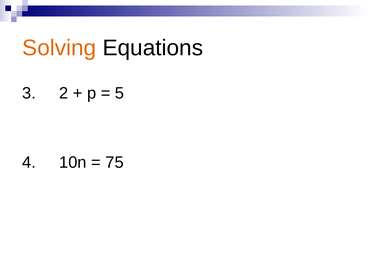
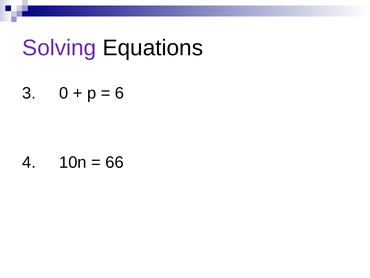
Solving colour: orange -> purple (59, 48)
2: 2 -> 0 (64, 93)
5: 5 -> 6 (120, 93)
75: 75 -> 66 (115, 162)
